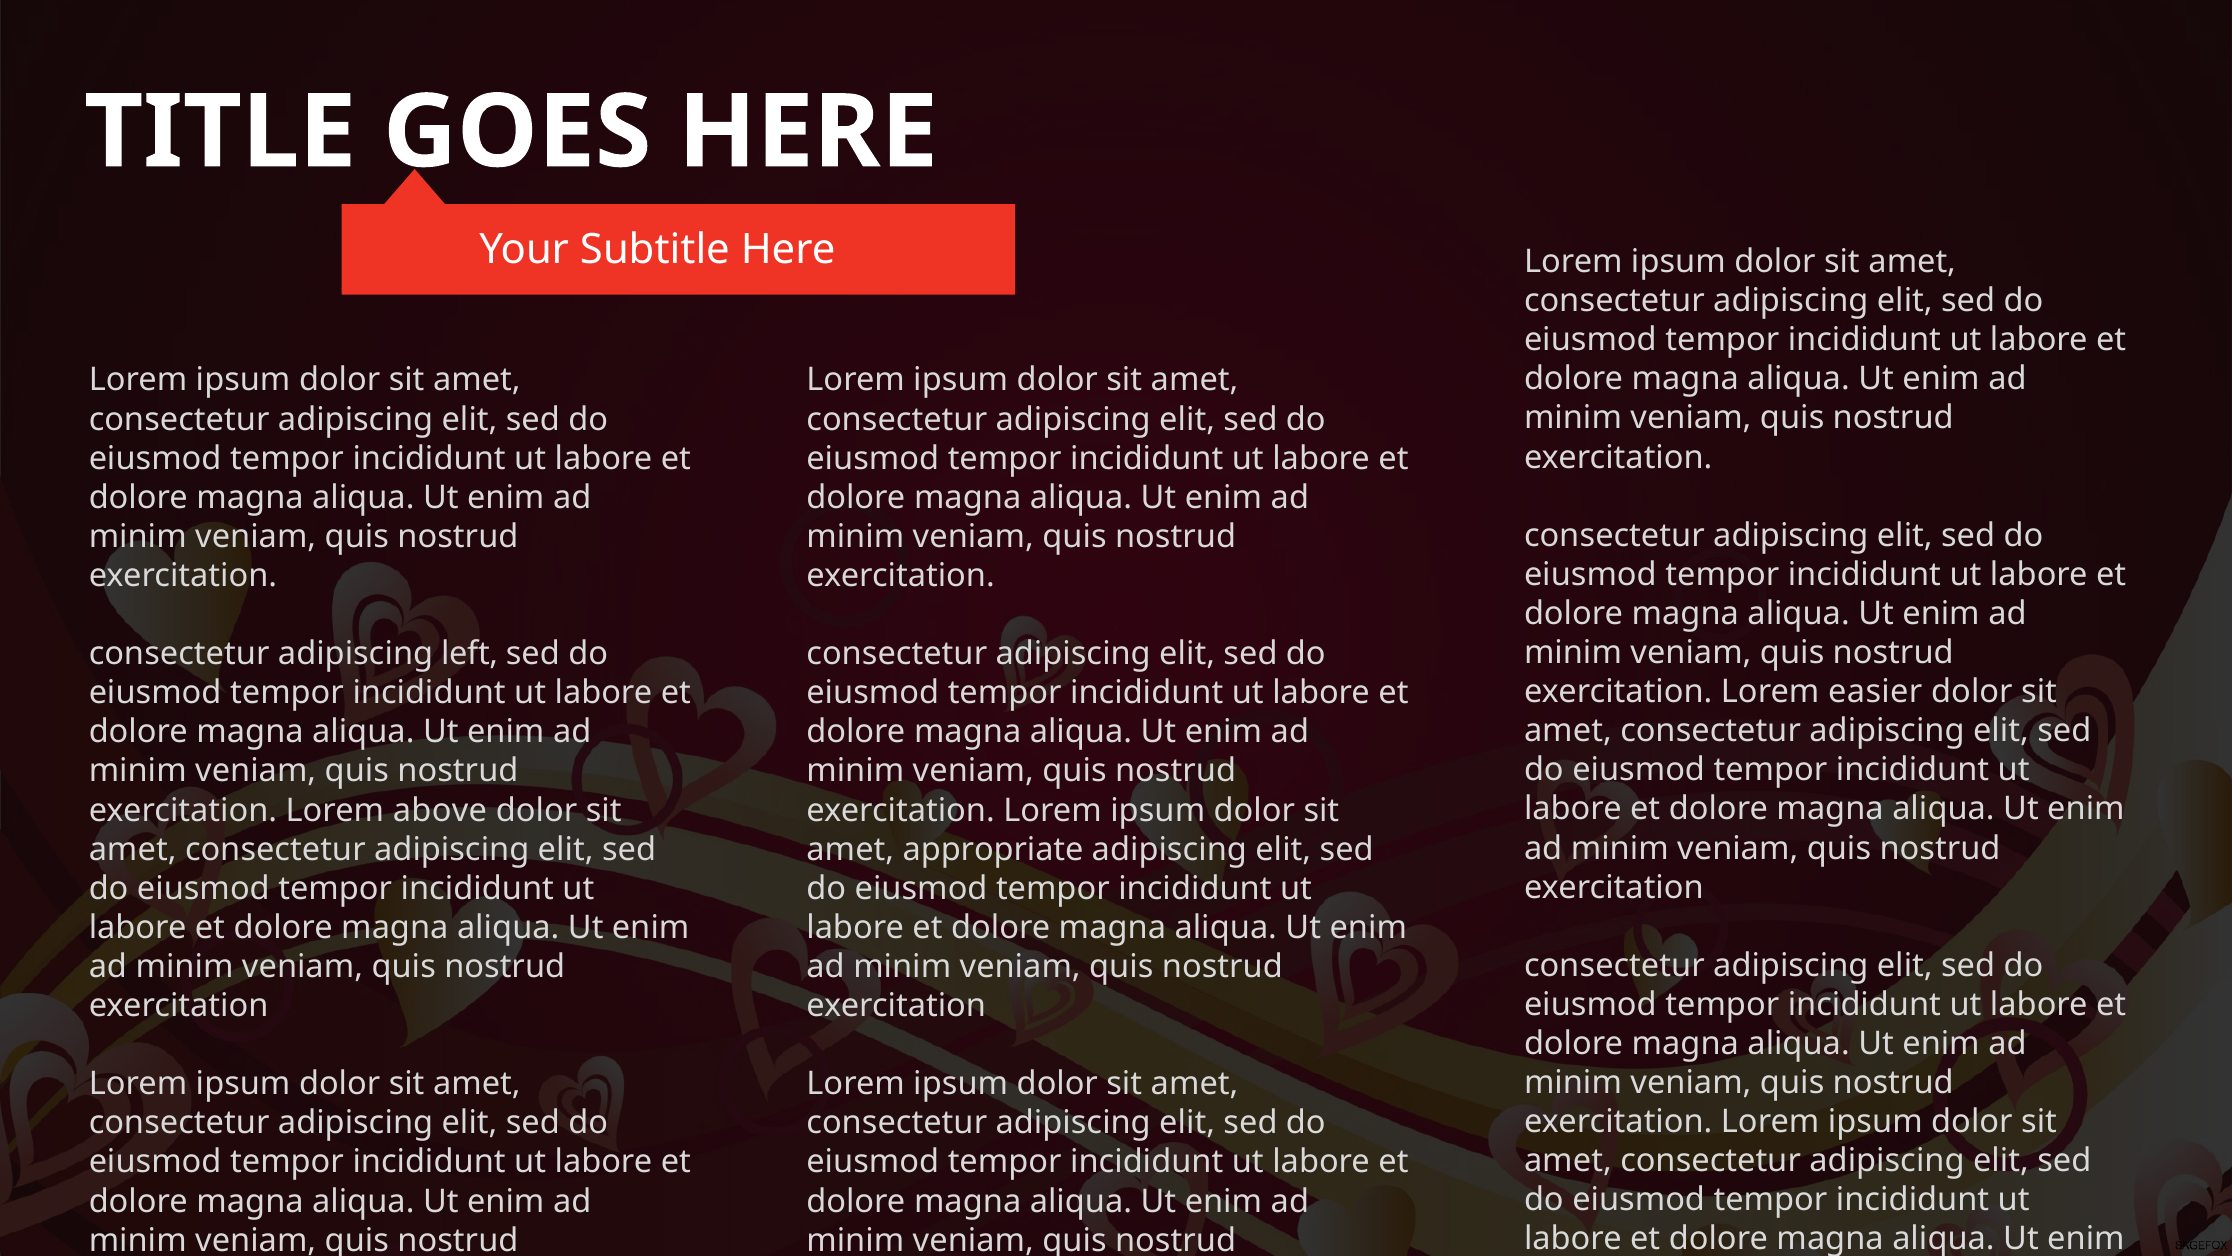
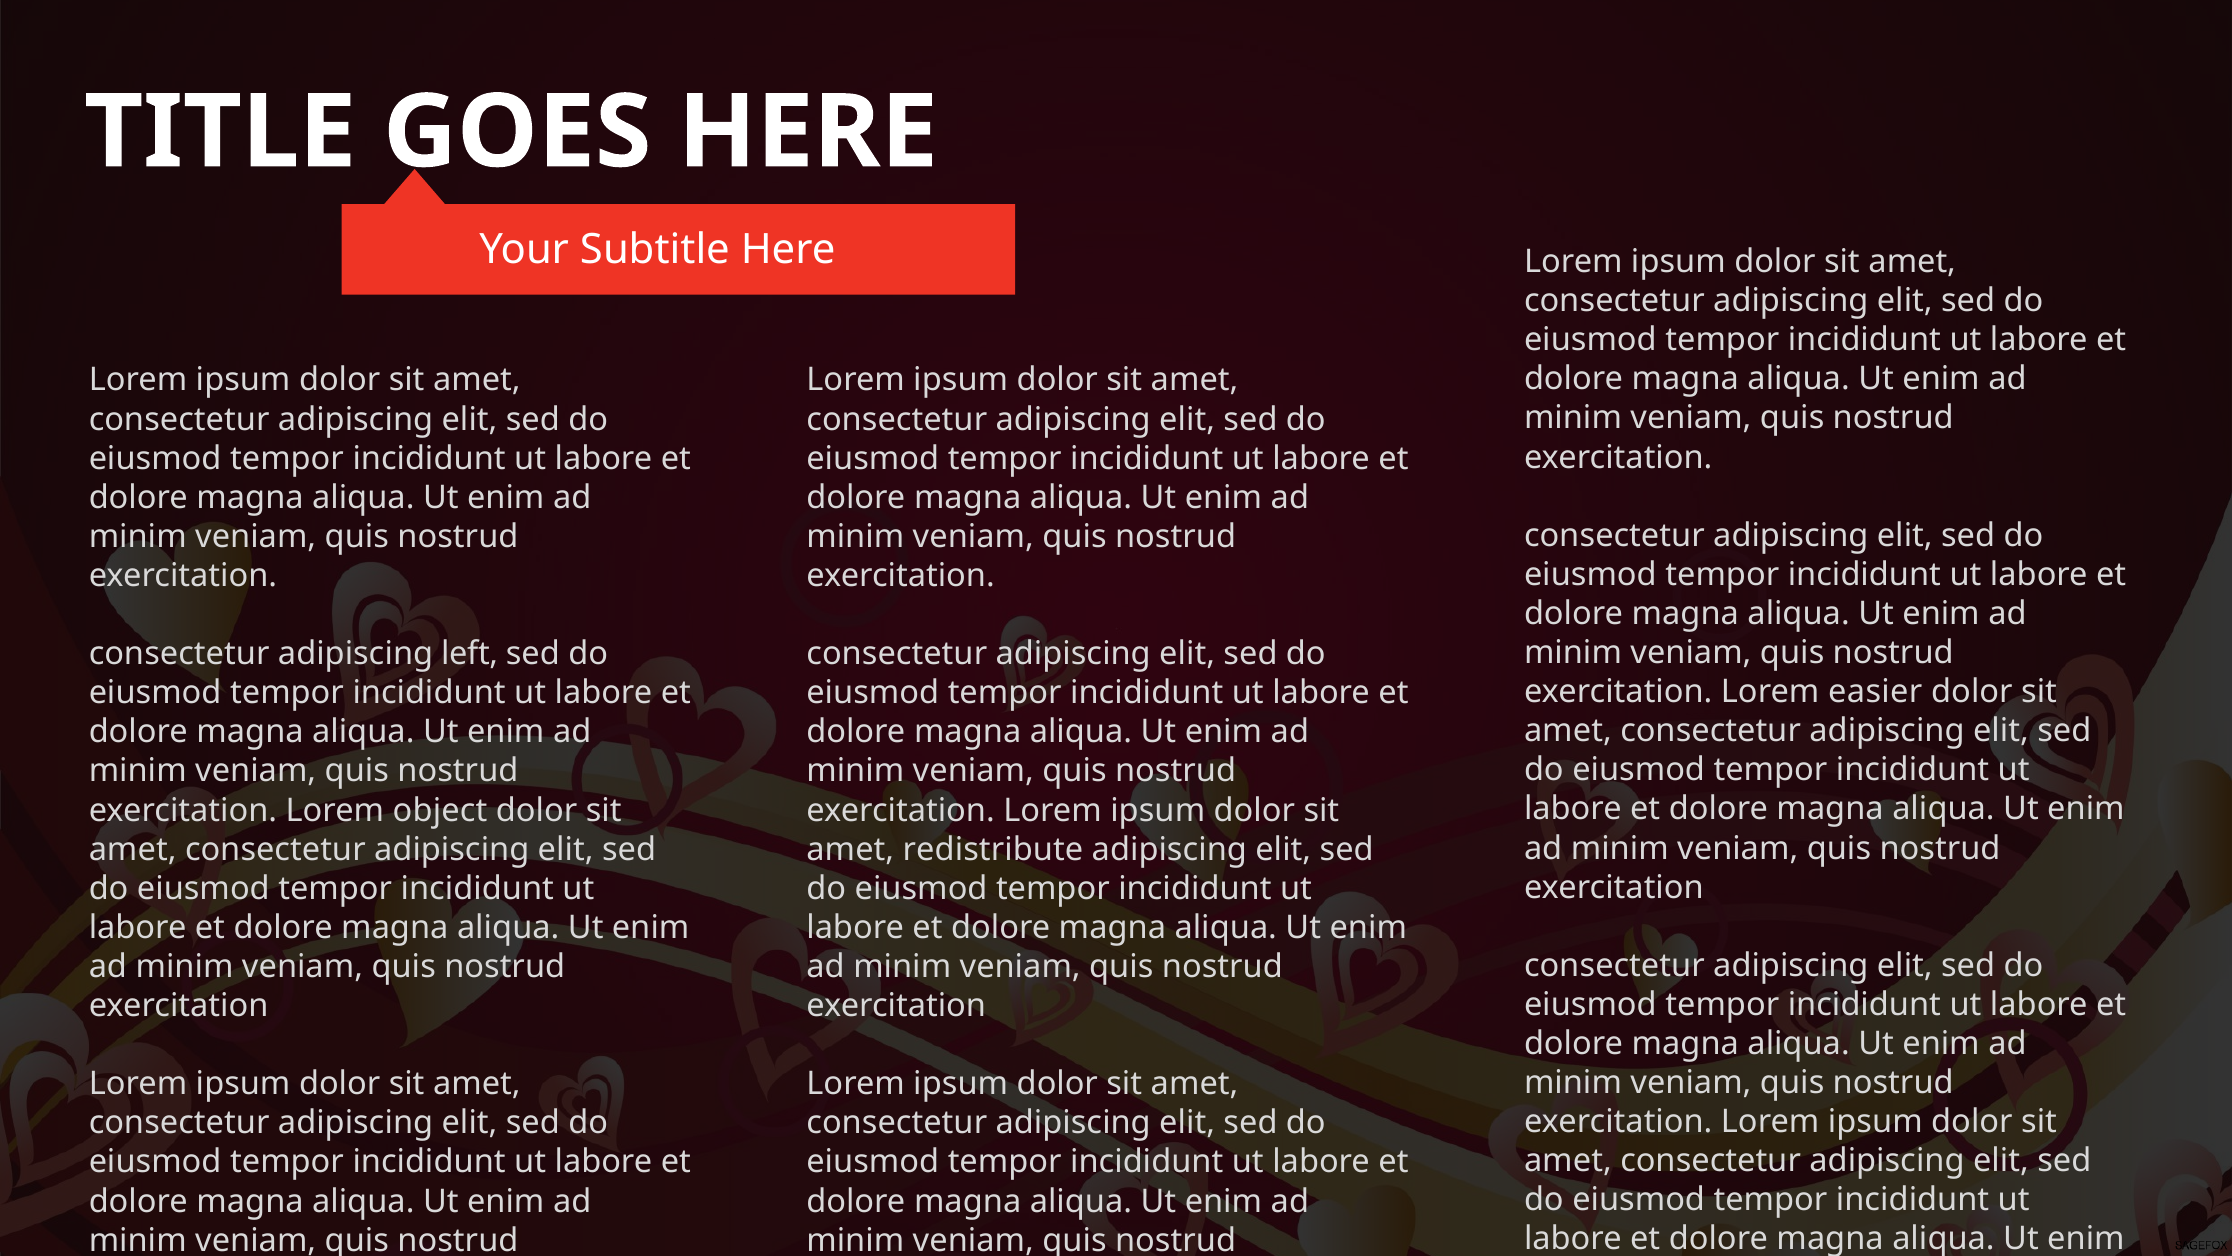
above: above -> object (440, 810)
appropriate: appropriate -> redistribute (993, 849)
